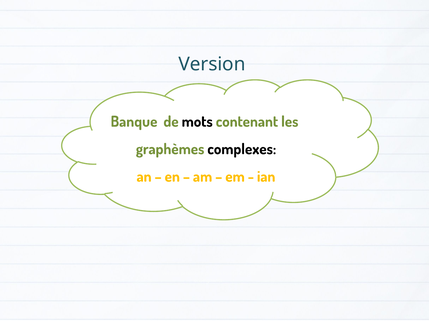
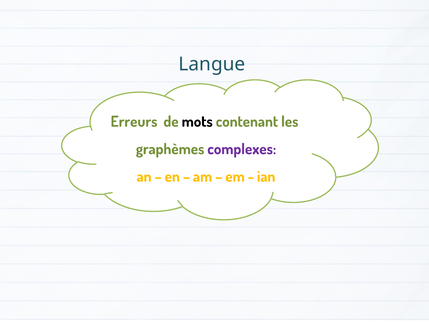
Version: Version -> Langue (212, 64)
Banque: Banque -> Erreurs (134, 122)
complexes colour: black -> purple (242, 149)
